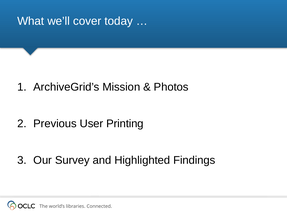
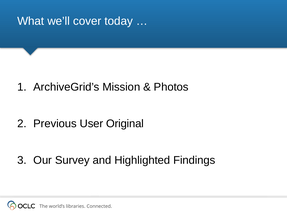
Printing: Printing -> Original (125, 124)
